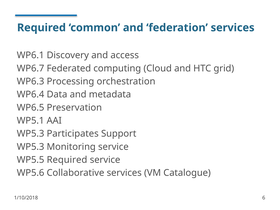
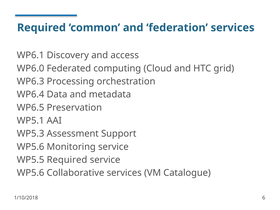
WP6.7: WP6.7 -> WP6.0 (31, 68)
Participates: Participates -> Assessment (73, 134)
WP5.3: WP5.3 -> WP5.6 (31, 147)
